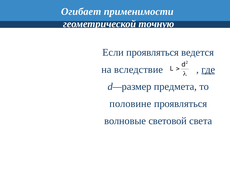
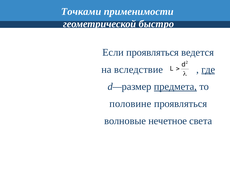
Огибает: Огибает -> Точками (81, 12)
точную: точную -> быстро (156, 24)
предмета underline: none -> present (175, 87)
световой: световой -> нечетное (168, 121)
